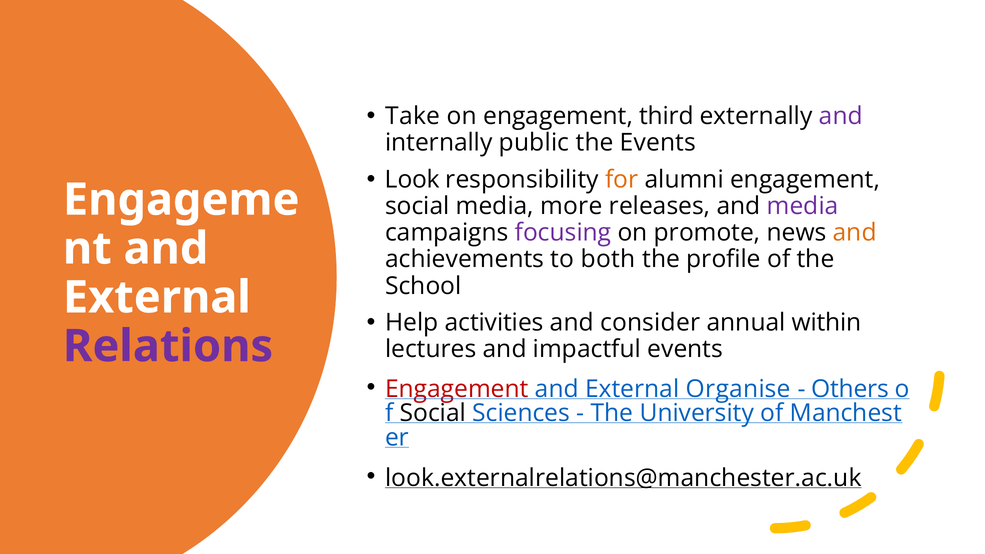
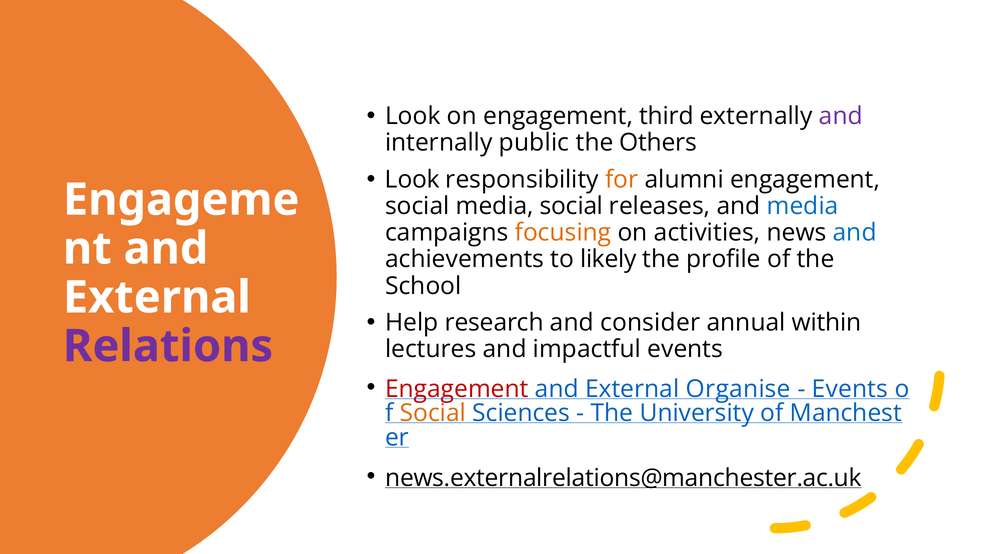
Take: Take -> Look (413, 116)
the Events: Events -> Others (658, 143)
media more: more -> social (572, 206)
media colour: purple -> blue (803, 206)
focusing colour: purple -> orange (563, 233)
promote: promote -> activities (707, 233)
and colour: orange -> blue (855, 233)
both: both -> likely (608, 259)
activities: activities -> research (494, 323)
Others: Others -> Events (850, 389)
Social colour: black -> orange (433, 413)
look.externalrelations@manchester.ac.uk: look.externalrelations@manchester.ac.uk -> news.externalrelations@manchester.ac.uk (623, 478)
